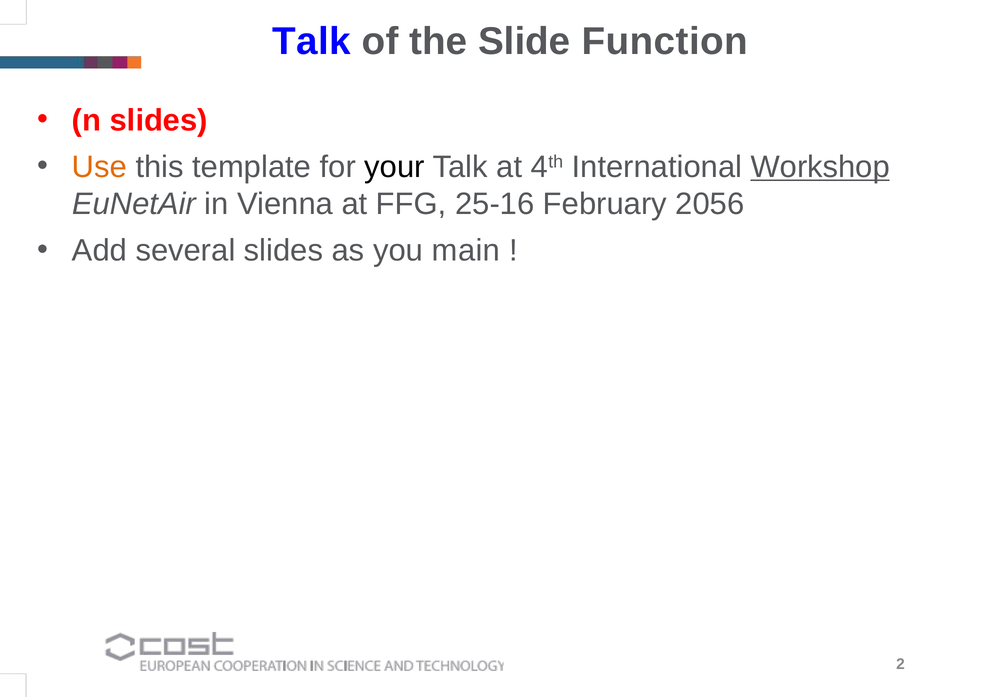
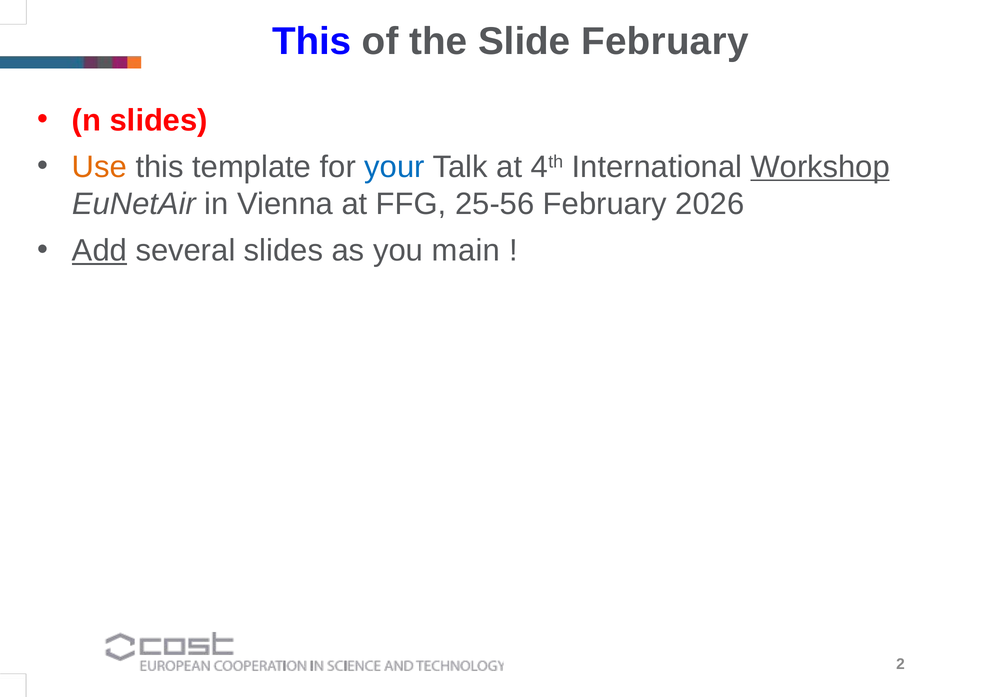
Talk: Talk -> This (312, 41)
Slide Function: Function -> February (665, 41)
your colour: black -> blue (395, 167)
25-16: 25-16 -> 25-56 (495, 204)
2056: 2056 -> 2026 (710, 204)
Add underline: none -> present (99, 251)
